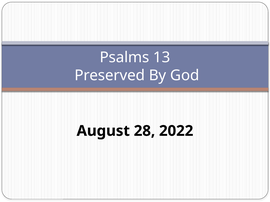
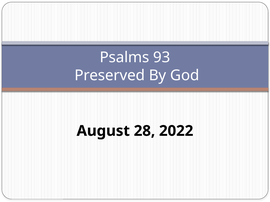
13: 13 -> 93 (162, 58)
